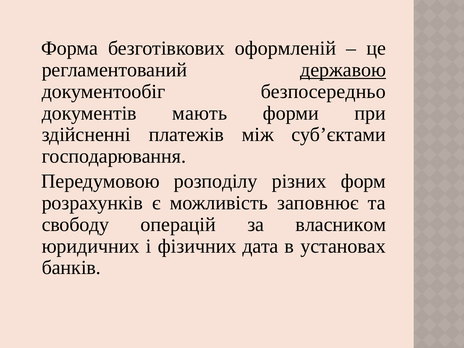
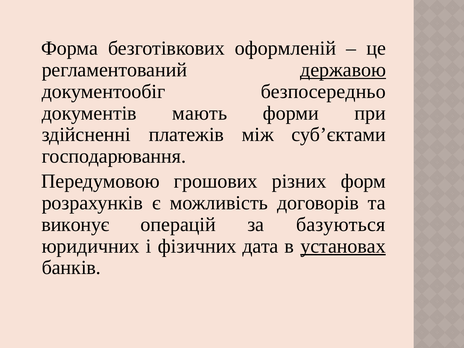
розподілу: розподілу -> грошових (216, 181)
заповнює: заповнює -> договорів (318, 203)
свободу: свободу -> виконує (76, 225)
власником: власником -> базуються (341, 225)
установах underline: none -> present (343, 246)
